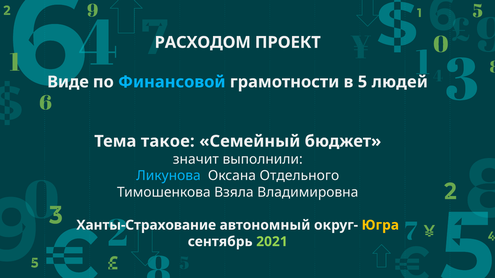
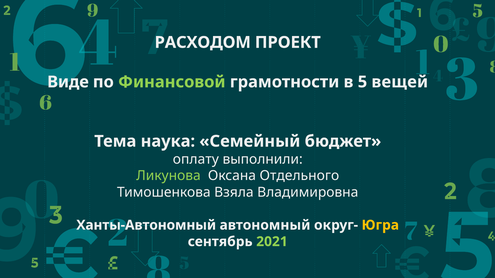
Финансовой colour: light blue -> light green (172, 82)
людей: людей -> вещей (400, 82)
такое: такое -> наука (168, 141)
значит: значит -> оплату (196, 159)
Ликунова colour: light blue -> light green (168, 176)
Ханты-Страхование: Ханты-Страхование -> Ханты-Автономный (146, 225)
